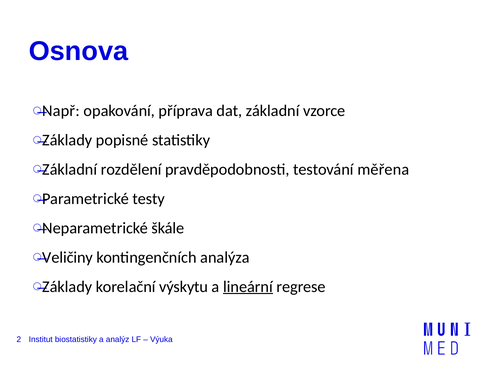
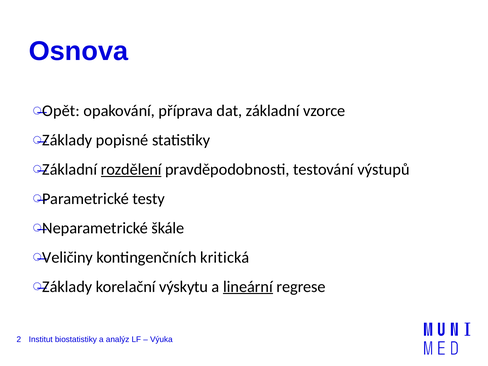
Např: Např -> Opět (61, 111)
rozdělení underline: none -> present (131, 169)
měřena: měřena -> výstupů (383, 169)
analýza: analýza -> kritická (225, 257)
